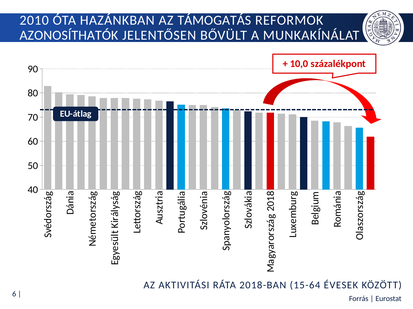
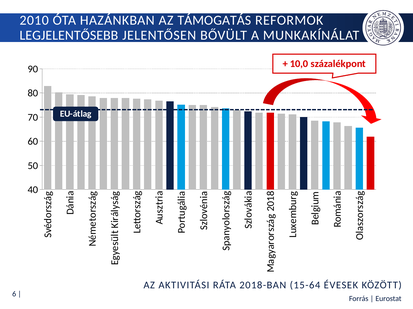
AZONOSÍTHATÓK: AZONOSÍTHATÓK -> LEGJELENTŐSEBB (69, 35)
